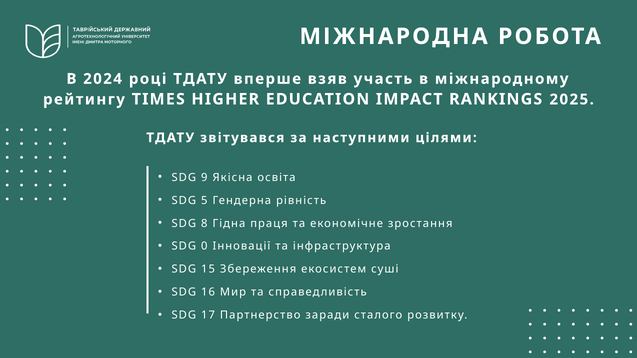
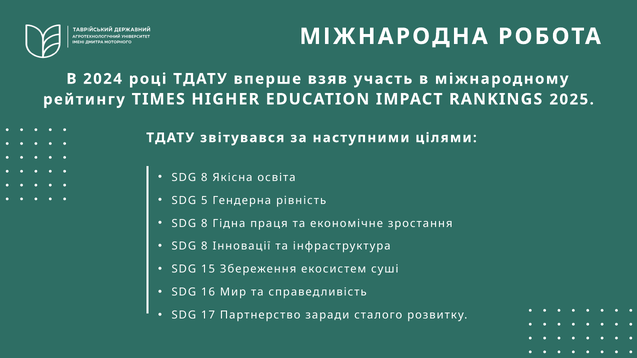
9: 9 -> 8 (204, 177)
0: 0 -> 8 (204, 247)
